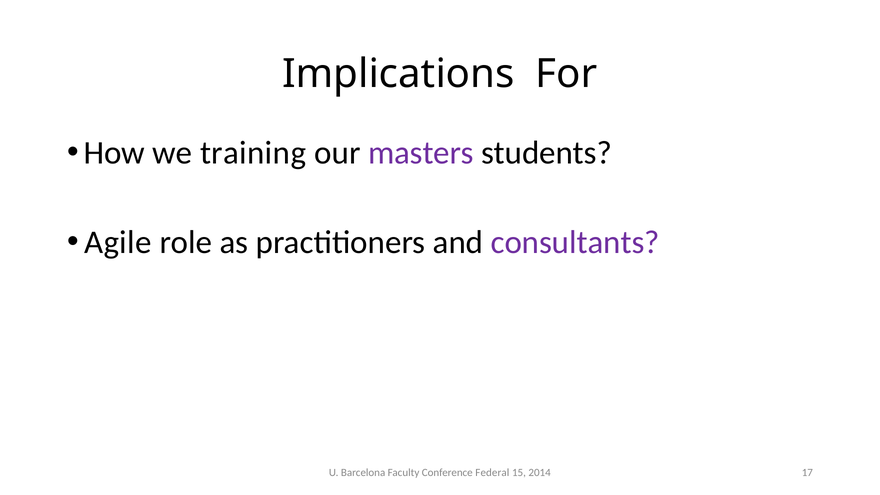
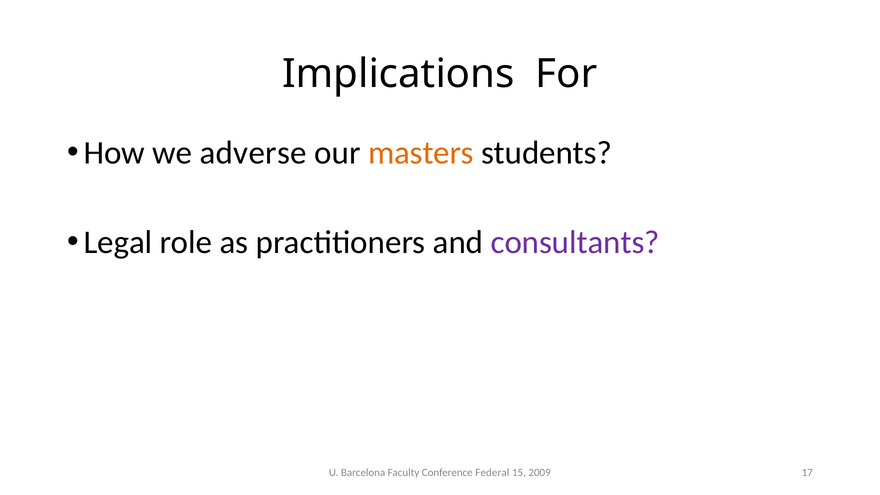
training: training -> adverse (253, 153)
masters colour: purple -> orange (421, 153)
Agile: Agile -> Legal (118, 242)
2014: 2014 -> 2009 (540, 473)
